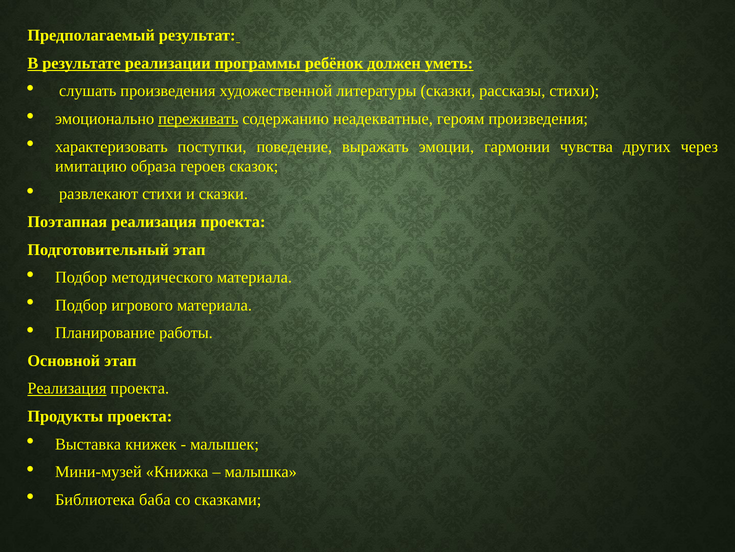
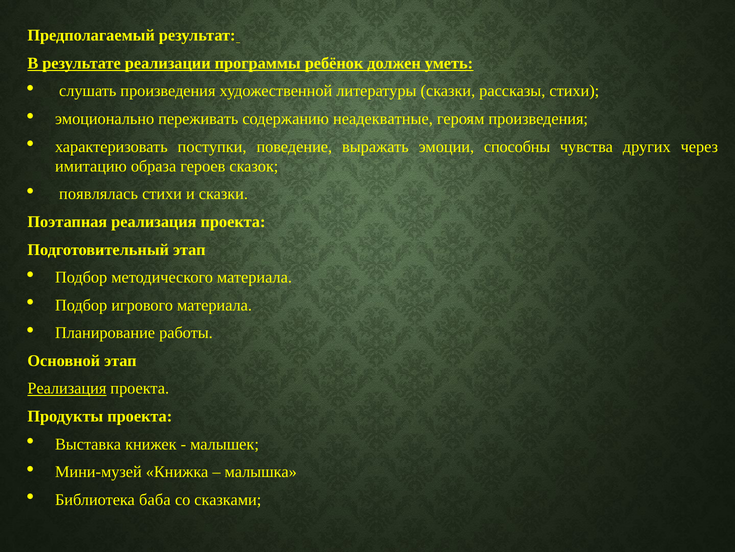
переживать underline: present -> none (198, 119)
гармонии: гармонии -> способны (517, 146)
развлекают: развлекают -> появлялась (99, 194)
